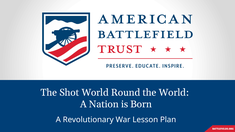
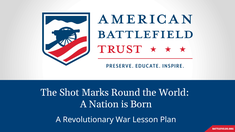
Shot World: World -> Marks (95, 93)
